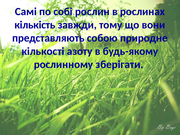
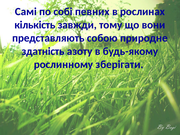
рослин: рослин -> певних (92, 12)
кількості: кількості -> здатність (43, 51)
